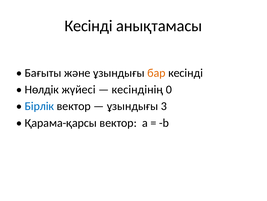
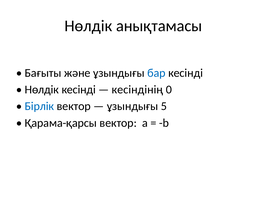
Кесінді: Кесінді -> Нөлдік (88, 26)
бар colour: orange -> blue (156, 73)
Нөлдік жүйесі: жүйесі -> кесінді (79, 89)
3: 3 -> 5 (164, 106)
